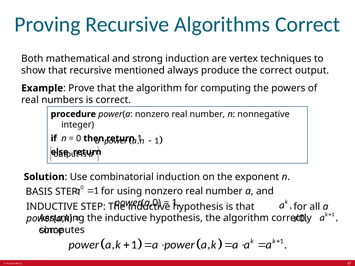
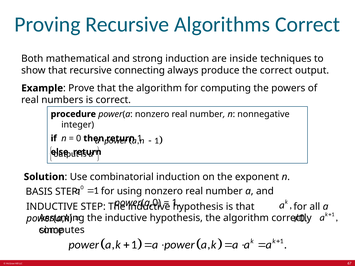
vertex: vertex -> inside (243, 59)
mentioned: mentioned -> connecting (140, 70)
